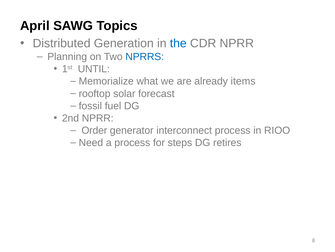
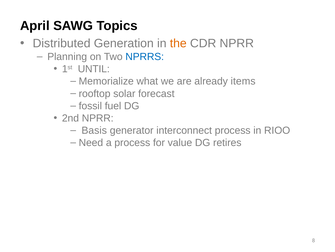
the colour: blue -> orange (178, 43)
Order: Order -> Basis (94, 130)
steps: steps -> value (180, 142)
